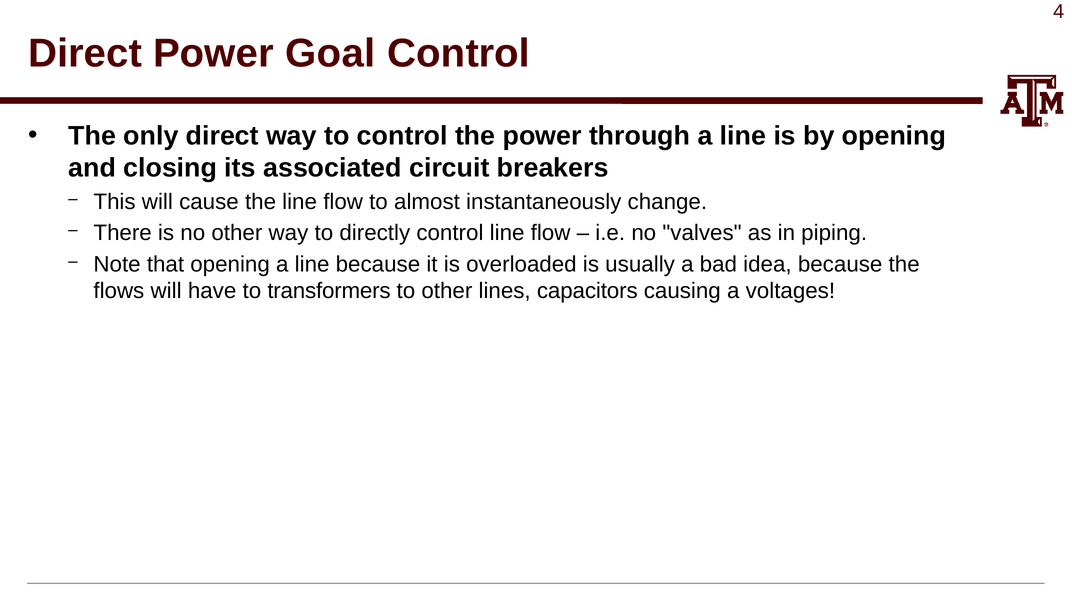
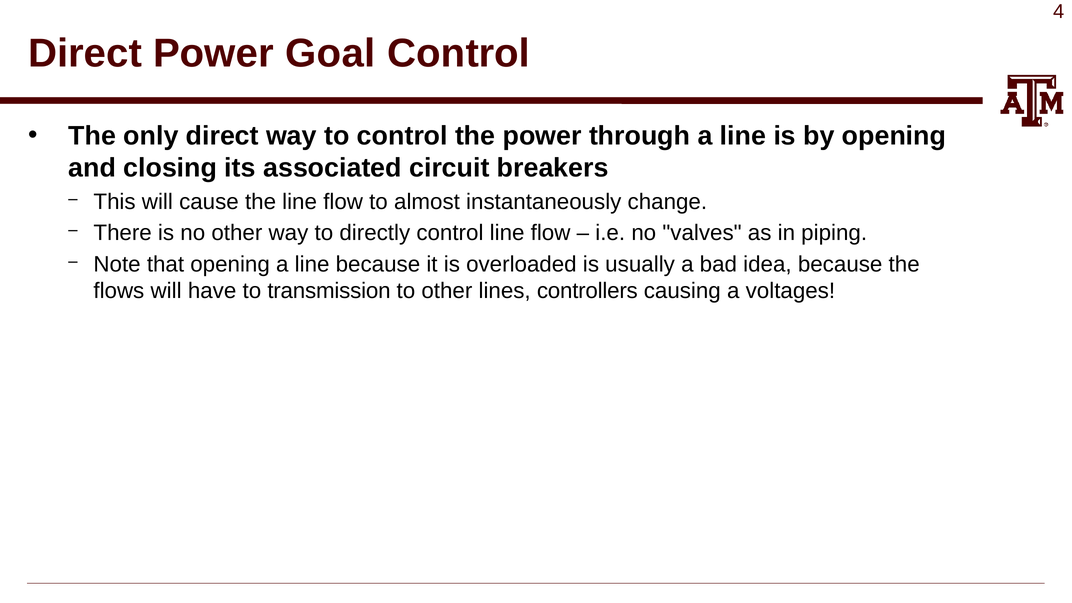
transformers: transformers -> transmission (329, 291)
capacitors: capacitors -> controllers (587, 291)
